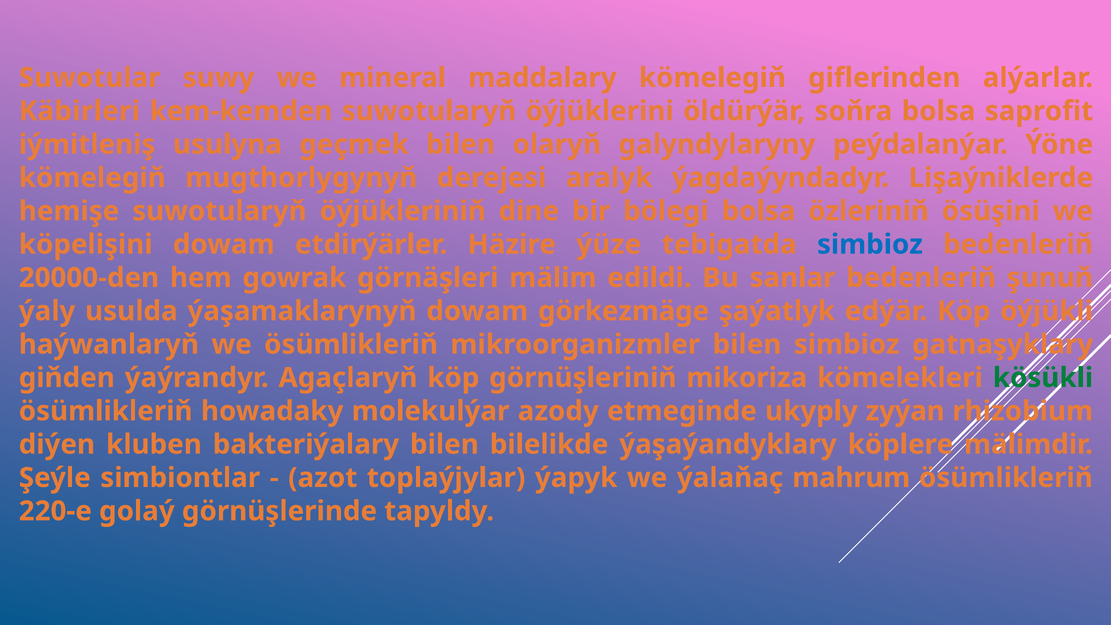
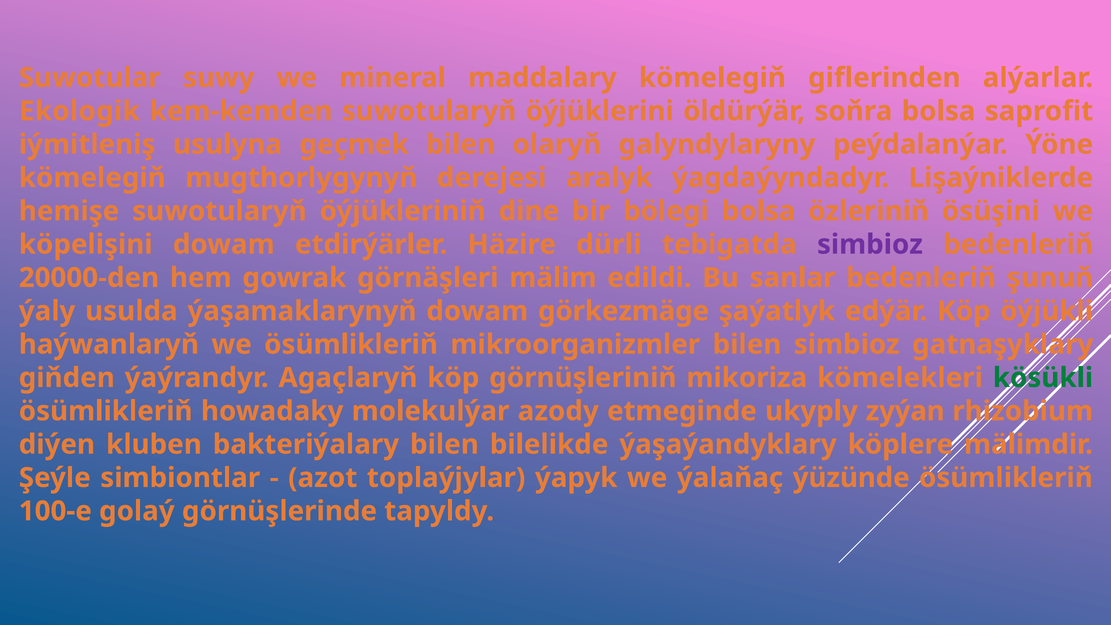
Käbirleri: Käbirleri -> Ekologik (79, 111)
ýüze: ýüze -> dürli (609, 244)
simbioz colour: blue -> purple (870, 244)
mahrum: mahrum -> ýüzünde (851, 478)
220-e: 220-e -> 100-e (55, 511)
